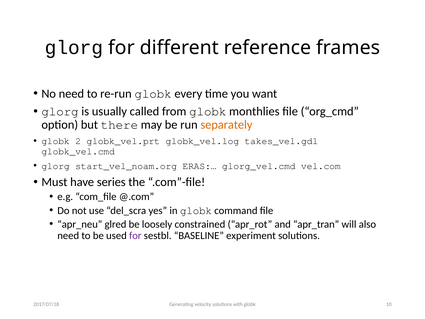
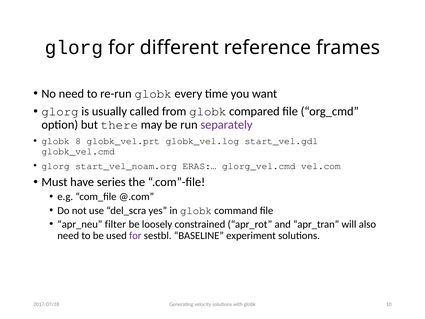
monthlies: monthlies -> compared (254, 111)
separately colour: orange -> purple (226, 125)
2: 2 -> 8 (78, 141)
takes_vel.gdl: takes_vel.gdl -> start_vel.gdl (281, 141)
glred: glred -> filter (115, 224)
